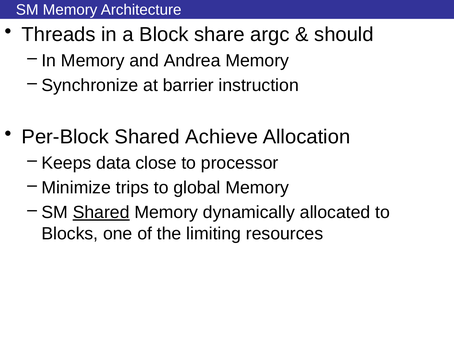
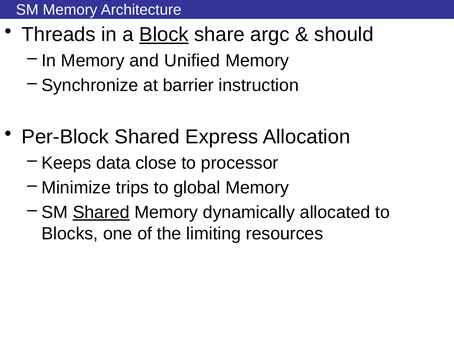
Block underline: none -> present (164, 35)
Andrea: Andrea -> Unified (192, 61)
Achieve: Achieve -> Express (222, 137)
